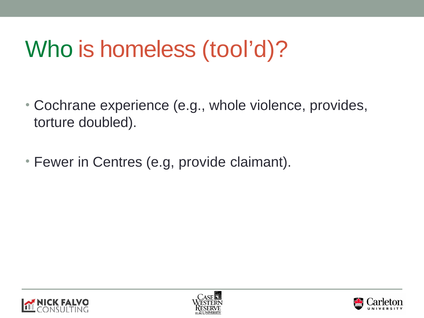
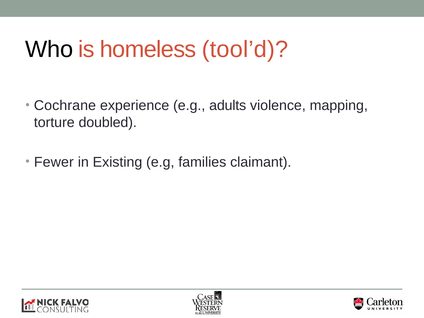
Who colour: green -> black (49, 49)
whole: whole -> adults (228, 106)
provides: provides -> mapping (339, 106)
Centres: Centres -> Existing (118, 162)
provide: provide -> families (202, 162)
